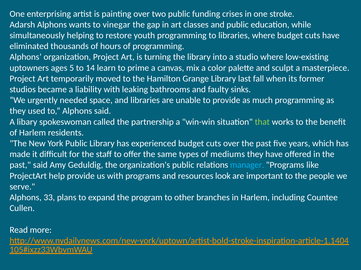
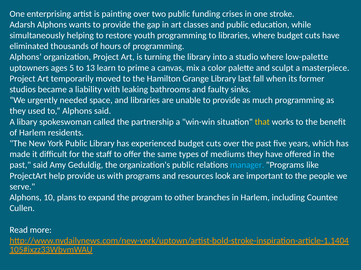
wants to vinegar: vinegar -> provide (117, 25)
low-existing: low-existing -> low-palette (307, 57)
14: 14 -> 13 (90, 68)
that colour: light green -> yellow (262, 122)
33: 33 -> 10 (49, 198)
